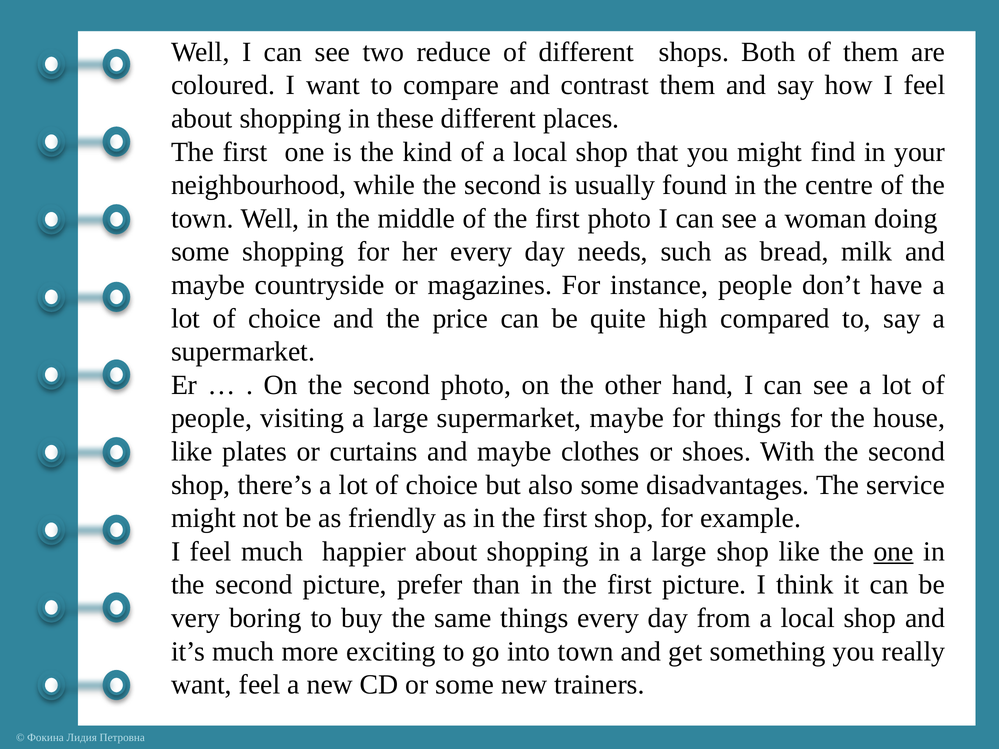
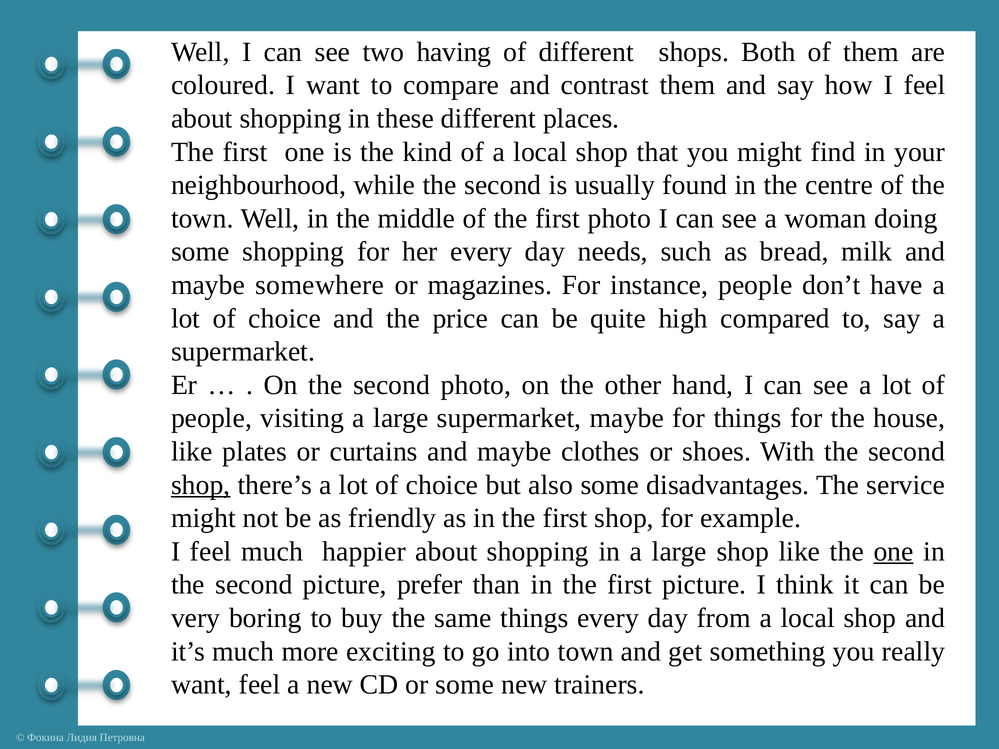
reduce: reduce -> having (454, 52)
countryside: countryside -> somewhere (320, 285)
shop underline: none -> present (201, 485)
